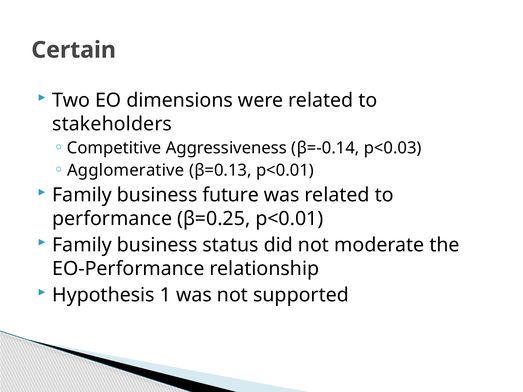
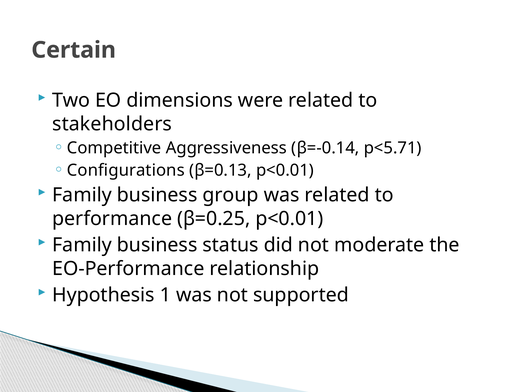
p<0.03: p<0.03 -> p<5.71 (393, 148)
Agglomerative: Agglomerative -> Configurations (126, 170)
future: future -> group (231, 195)
